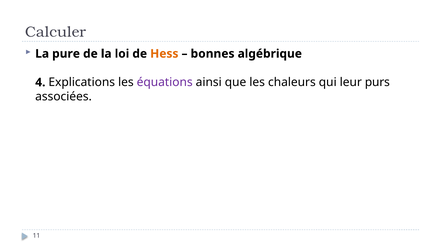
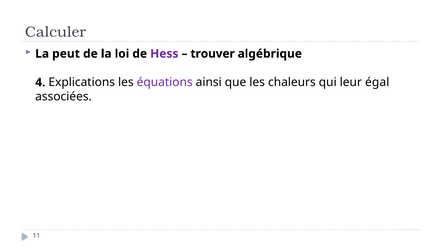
pure: pure -> peut (66, 54)
Hess colour: orange -> purple (164, 54)
bonnes: bonnes -> trouver (213, 54)
purs: purs -> égal (377, 82)
